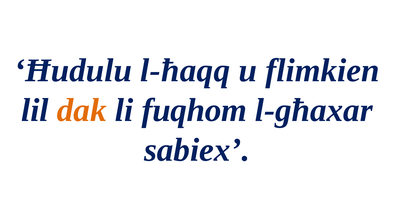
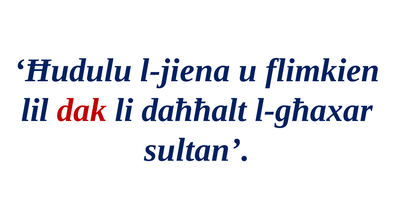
l-ħaqq: l-ħaqq -> l-jiena (185, 71)
dak colour: orange -> red (82, 110)
fuqhom: fuqhom -> daħħalt (194, 110)
sabiex: sabiex -> sultan (197, 150)
